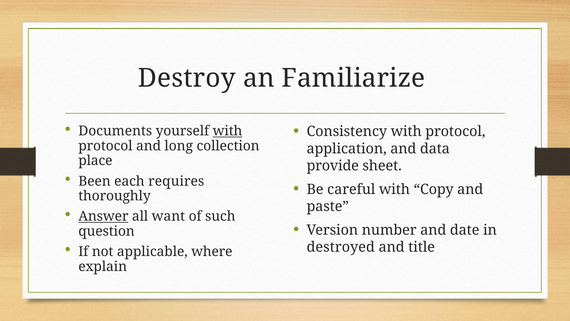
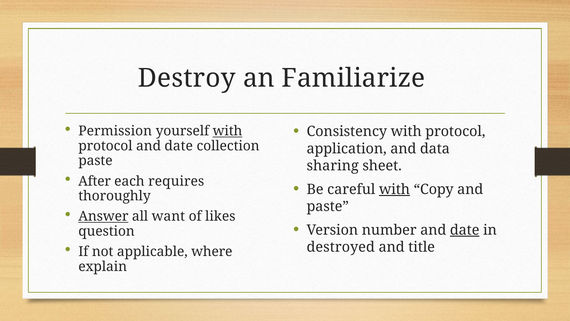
Documents: Documents -> Permission (115, 131)
protocol and long: long -> date (179, 146)
place: place -> paste (95, 160)
provide: provide -> sharing (333, 166)
Been: Been -> After (95, 181)
with underline: none -> present (394, 189)
such: such -> likes (220, 216)
date underline: none -> present (465, 230)
